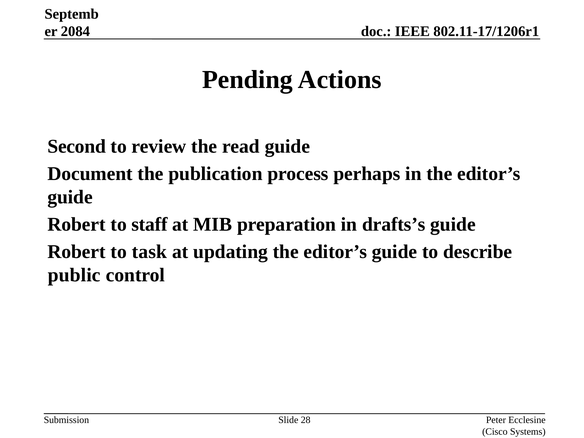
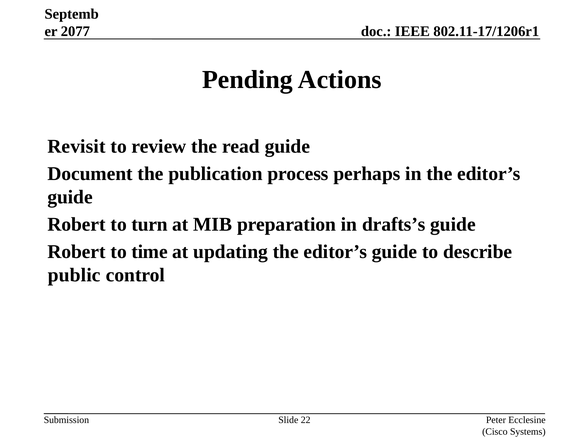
2084: 2084 -> 2077 (75, 31)
Second: Second -> Revisit (76, 147)
staff: staff -> turn (150, 224)
task: task -> time (150, 252)
28: 28 -> 22 (306, 420)
